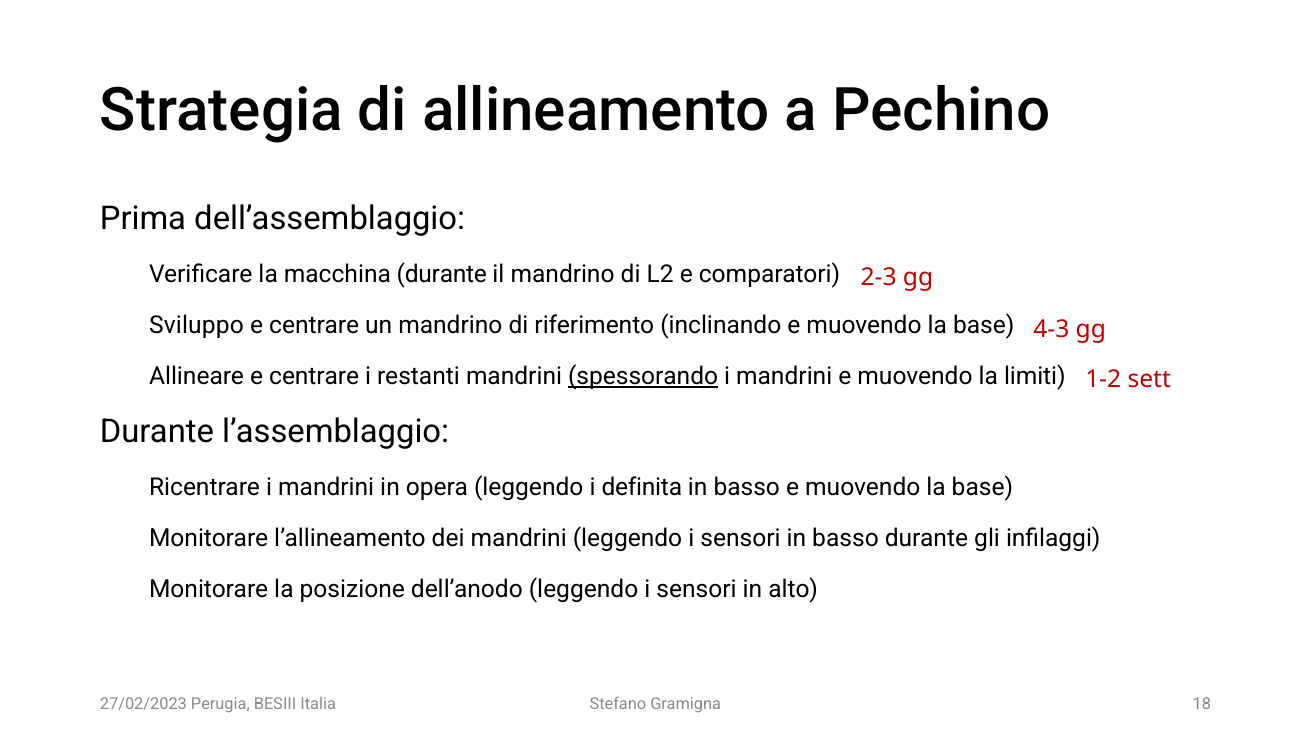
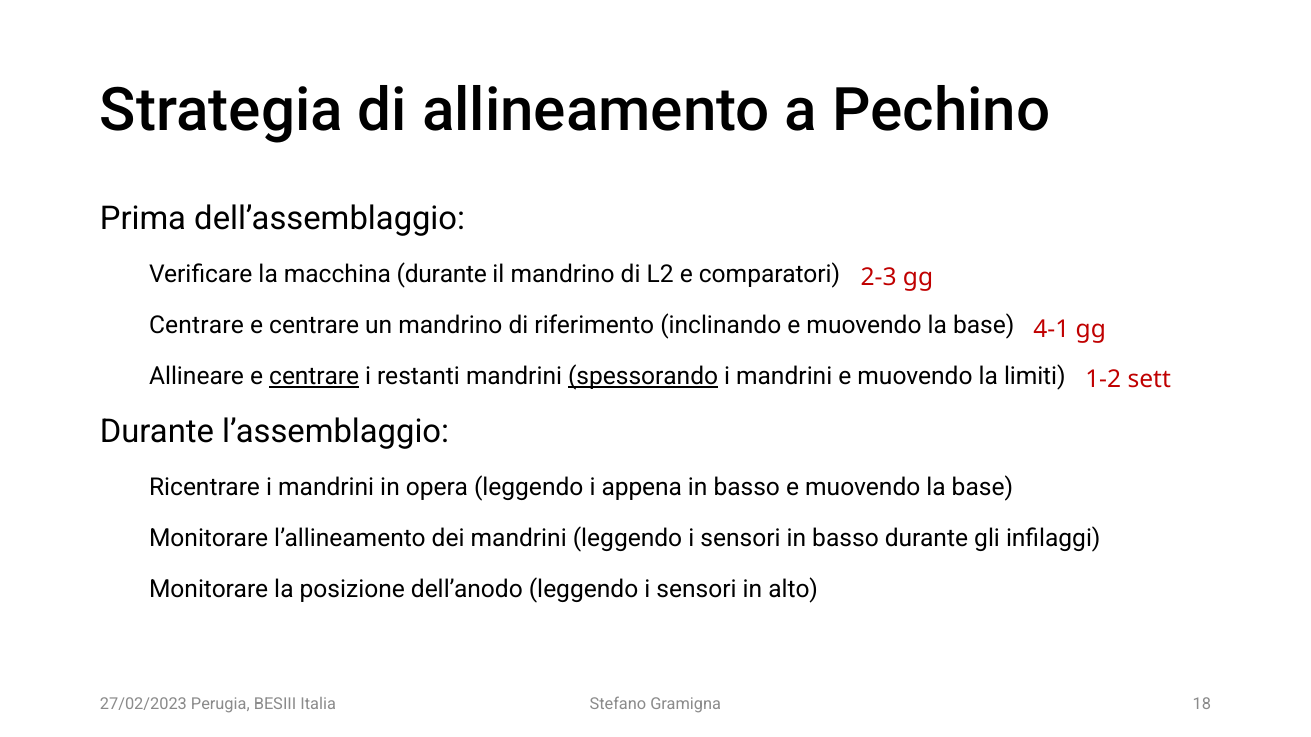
Sviluppo: Sviluppo -> Centrare (196, 325)
4-3: 4-3 -> 4-1 (1051, 330)
centrare underline: none -> present (314, 377)
definita: definita -> appena (642, 488)
